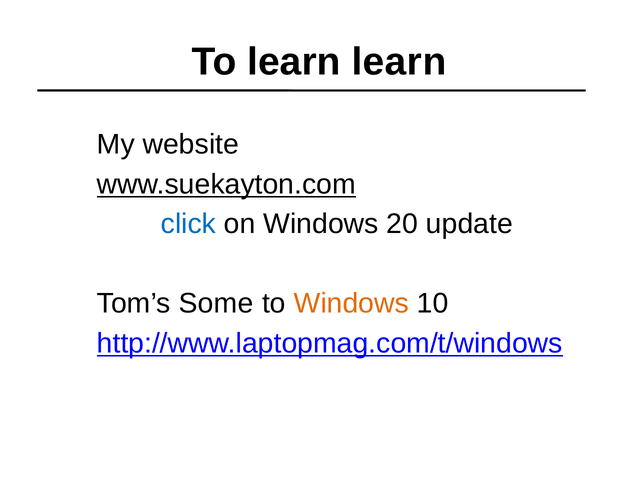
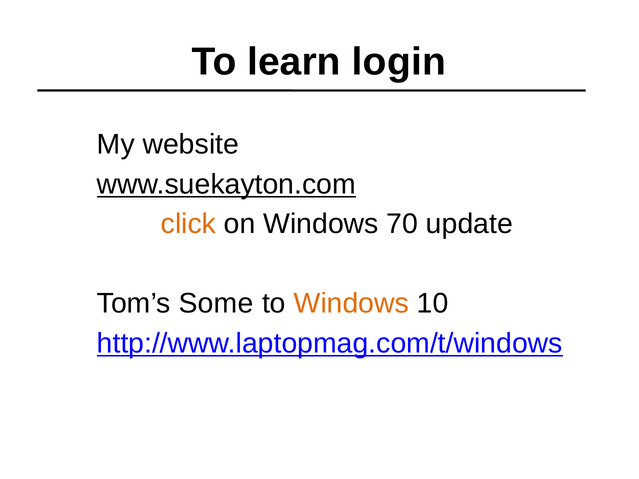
learn learn: learn -> login (399, 62)
click colour: blue -> orange (188, 224)
20: 20 -> 70 (402, 224)
